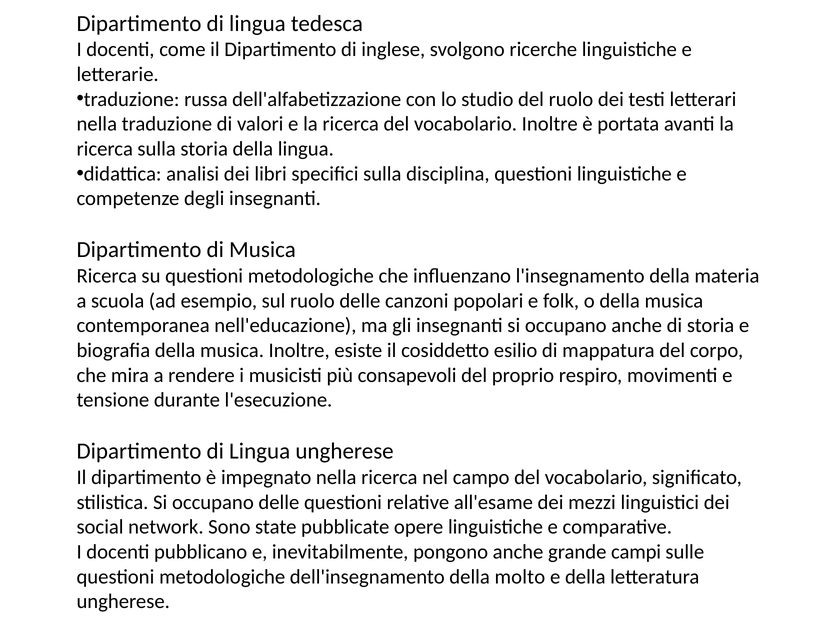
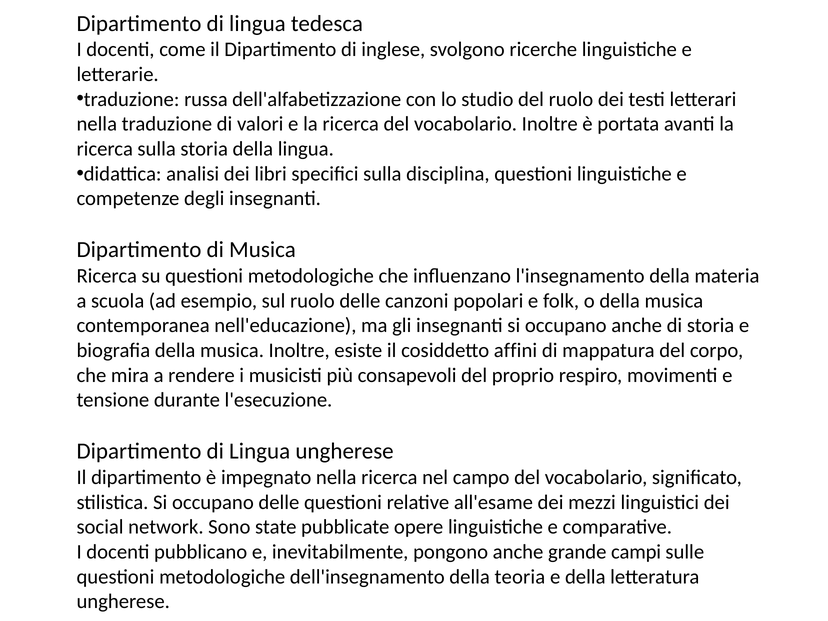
esilio: esilio -> affini (516, 350)
molto: molto -> teoria (520, 577)
